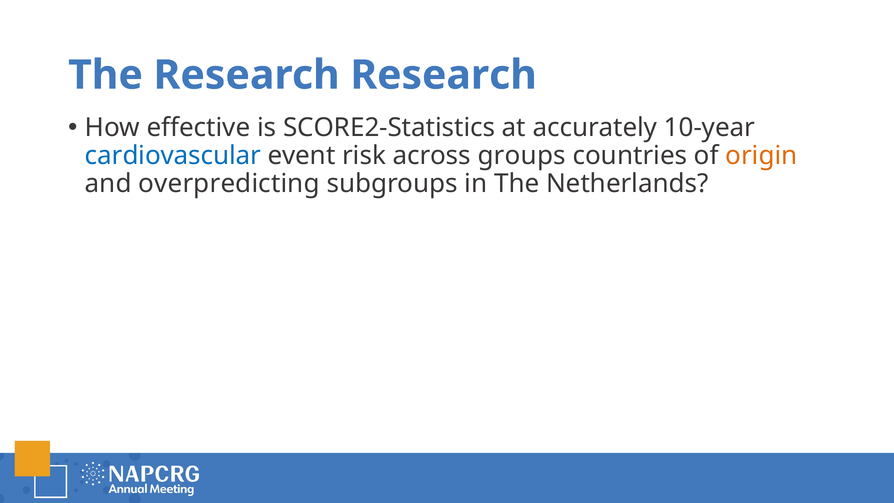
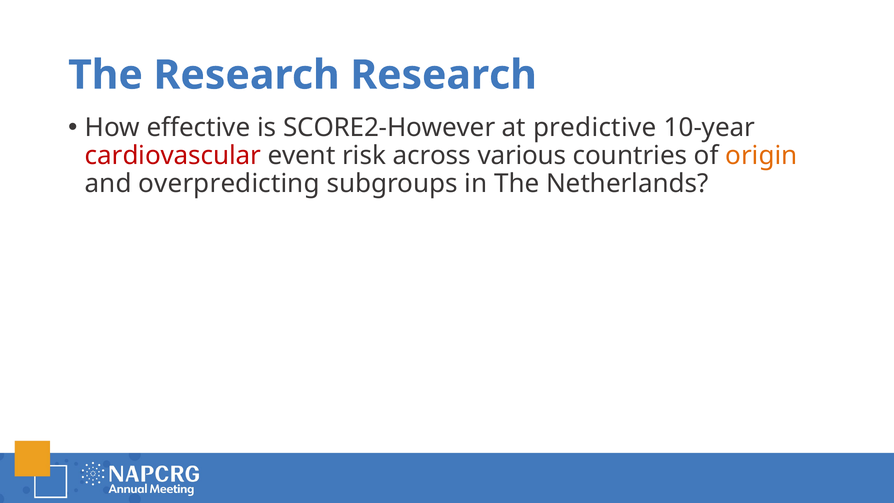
SCORE2-Statistics: SCORE2-Statistics -> SCORE2-However (389, 127)
accurately: accurately -> predictive (595, 127)
cardiovascular colour: blue -> red (173, 156)
groups: groups -> various (522, 156)
